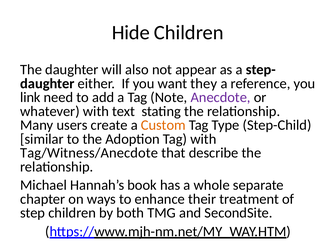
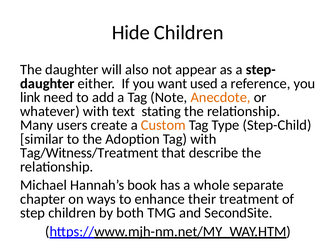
they: they -> used (204, 83)
Anecdote colour: purple -> orange (221, 97)
Tag/Witness/Anecdote: Tag/Witness/Anecdote -> Tag/Witness/Treatment (89, 153)
